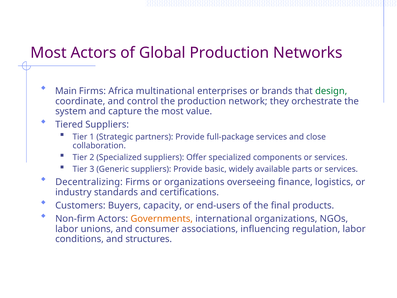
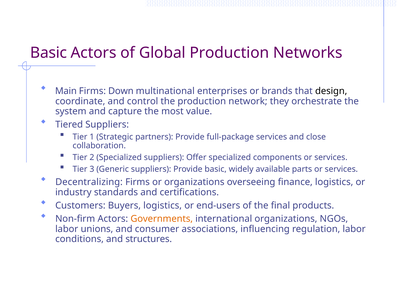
Most: Most -> Basic (49, 53)
Africa: Africa -> Down (121, 91)
design colour: green -> black (331, 91)
Buyers capacity: capacity -> logistics (163, 205)
